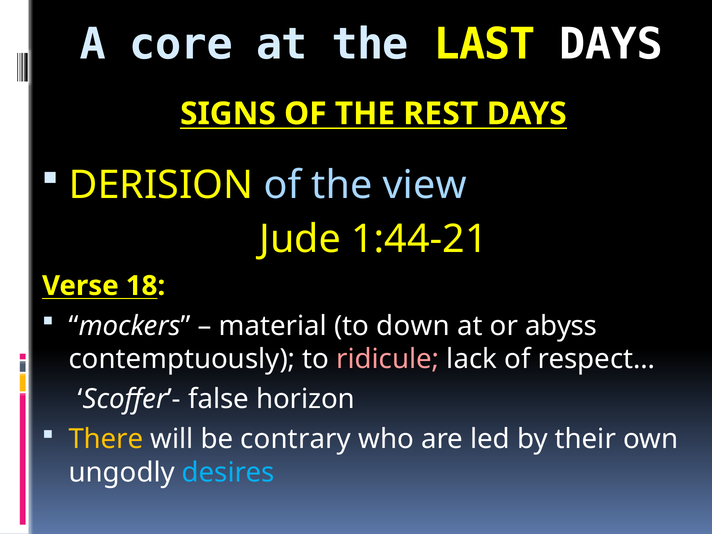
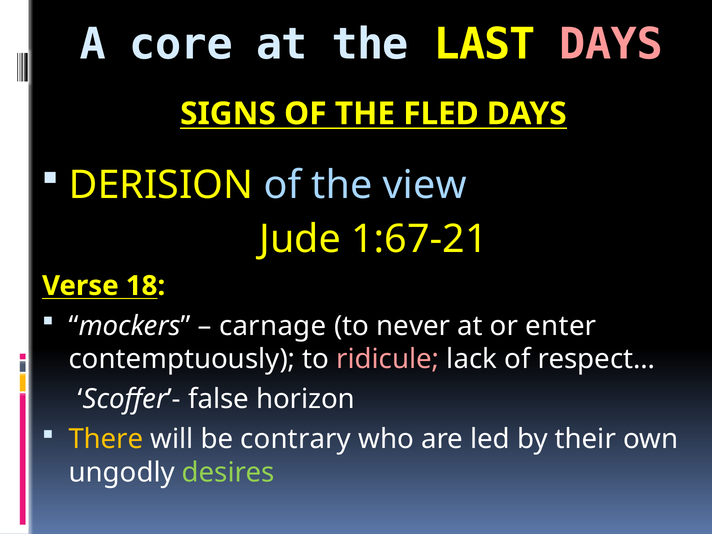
DAYS colour: white -> pink (611, 45)
REST: REST -> FLED (441, 114)
1:44-21: 1:44-21 -> 1:67-21 (419, 239)
material: material -> carnage (273, 326)
down: down -> never (413, 326)
abyss: abyss -> enter (561, 326)
desires colour: light blue -> light green (228, 472)
